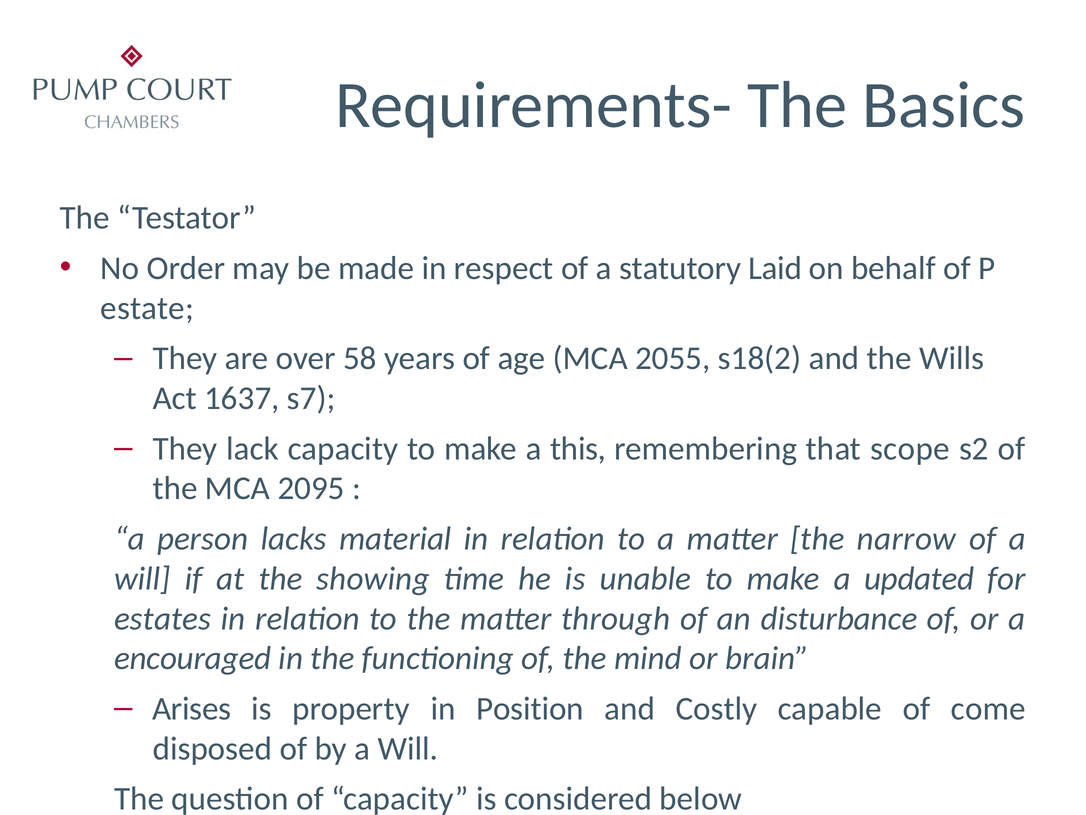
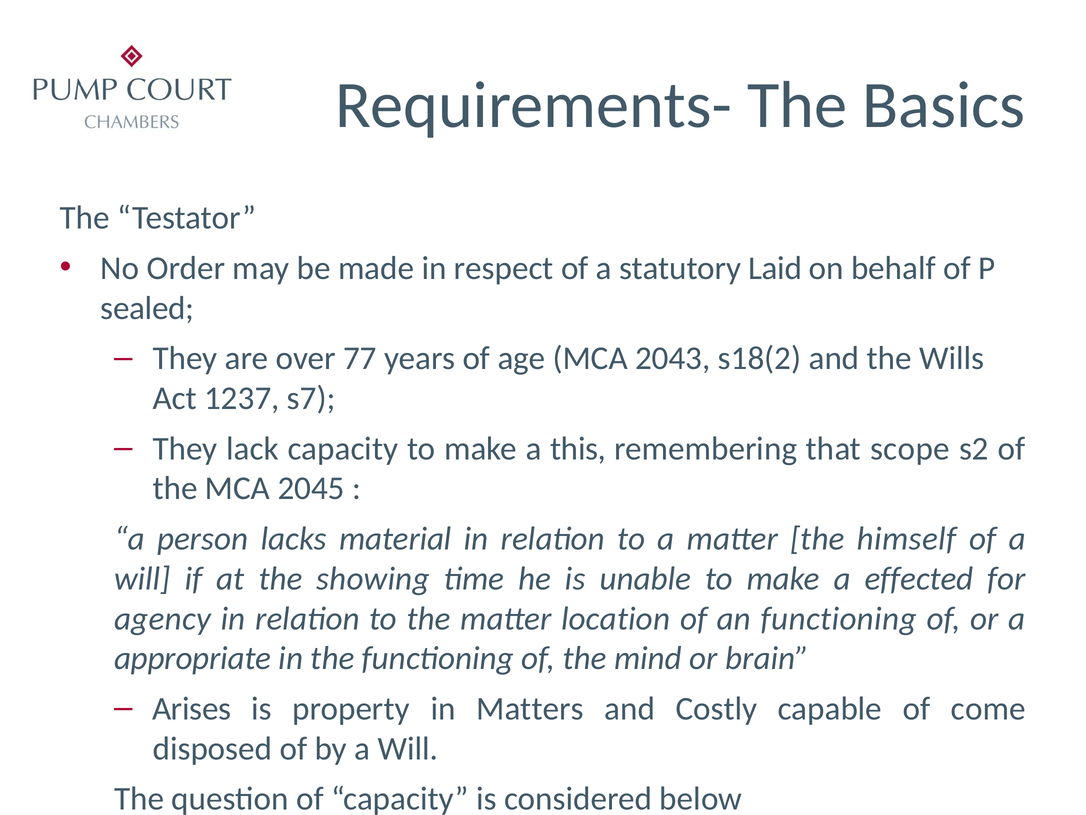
estate: estate -> sealed (147, 308)
58: 58 -> 77 (360, 358)
2055: 2055 -> 2043 (673, 358)
1637: 1637 -> 1237 (242, 398)
2095: 2095 -> 2045 (311, 488)
narrow: narrow -> himself (907, 539)
updated: updated -> effected (919, 578)
estates: estates -> agency (162, 618)
through: through -> location (616, 618)
an disturbance: disturbance -> functioning (839, 618)
encouraged: encouraged -> appropriate (193, 658)
Position: Position -> Matters (530, 708)
